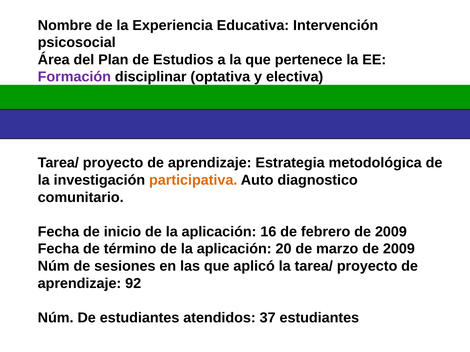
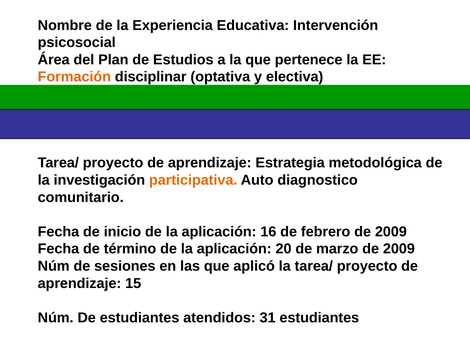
Formación colour: purple -> orange (74, 77)
92: 92 -> 15 (133, 284)
37: 37 -> 31 (268, 318)
